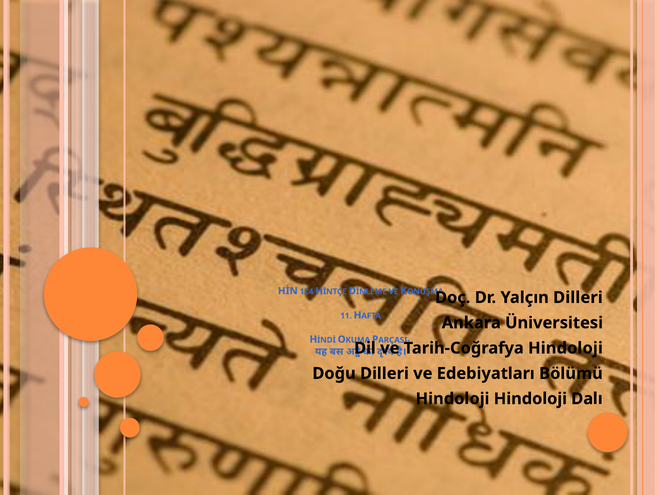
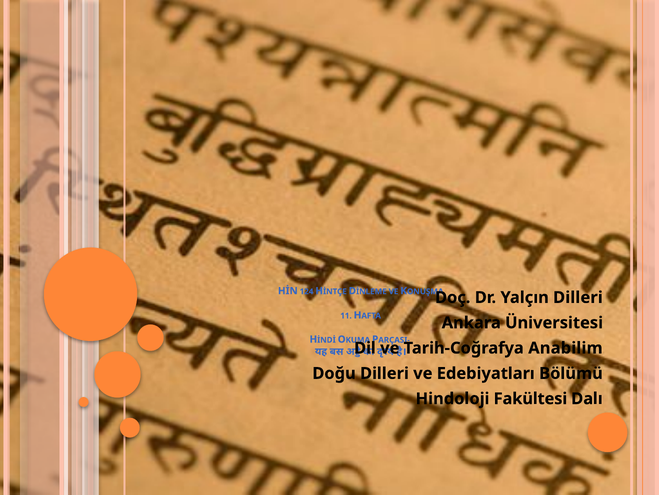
Tarih-Coğrafya Hindoloji: Hindoloji -> Anabilim (565, 348)
Hindoloji Hindoloji: Hindoloji -> Fakültesi (530, 398)
